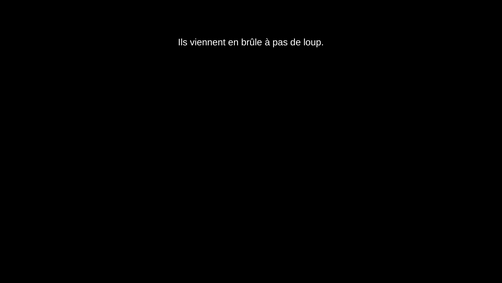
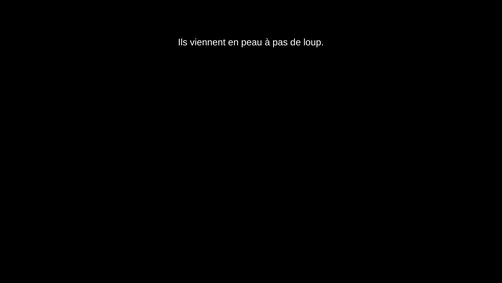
brûle: brûle -> peau (252, 42)
